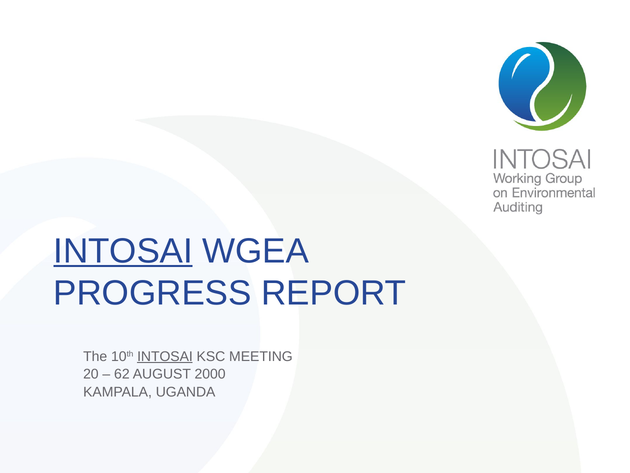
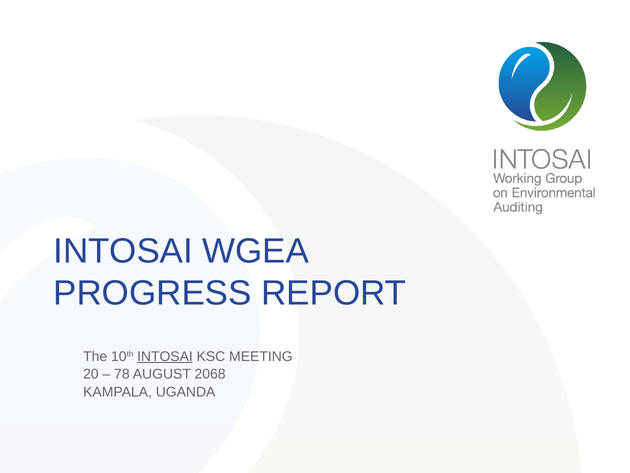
INTOSAI underline: present -> none (123, 251)
62: 62 -> 78 (122, 374)
2000: 2000 -> 2068 (210, 374)
